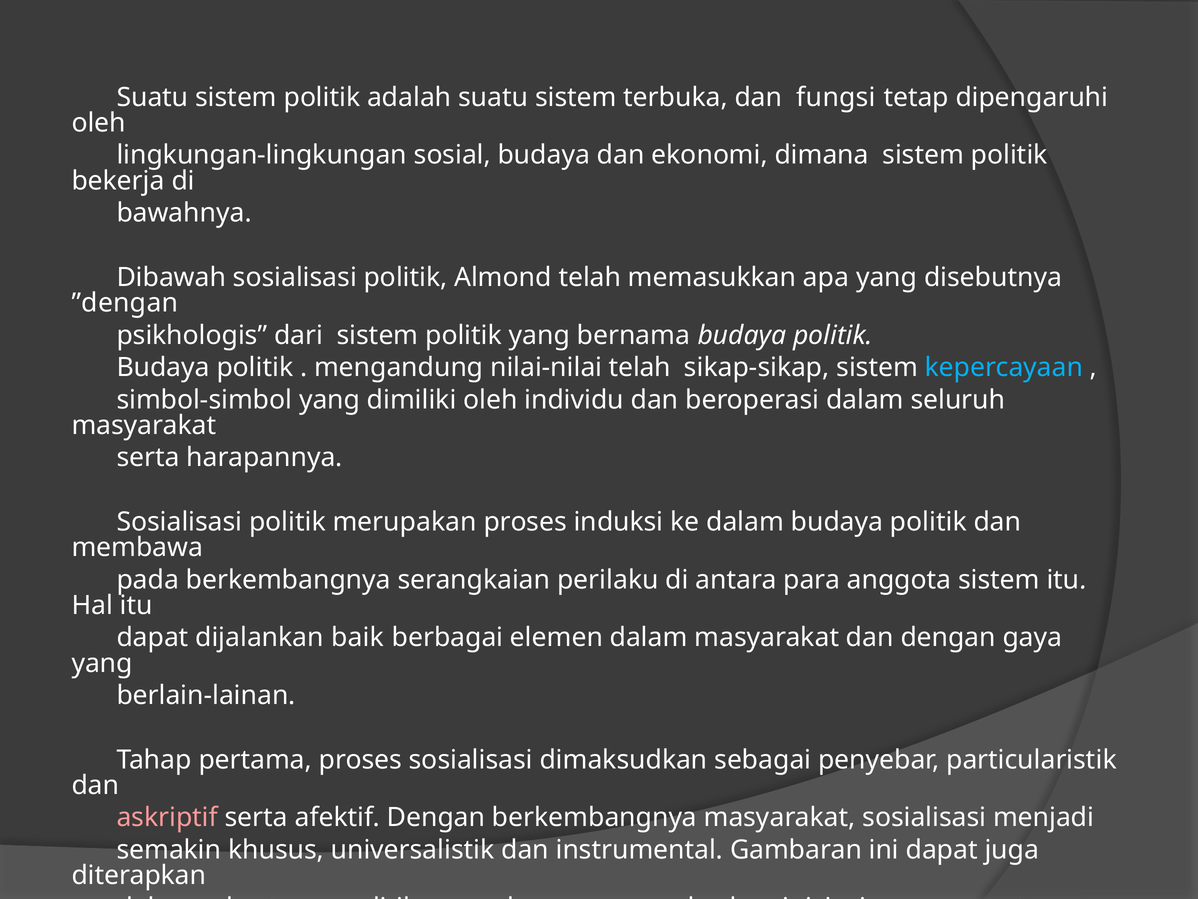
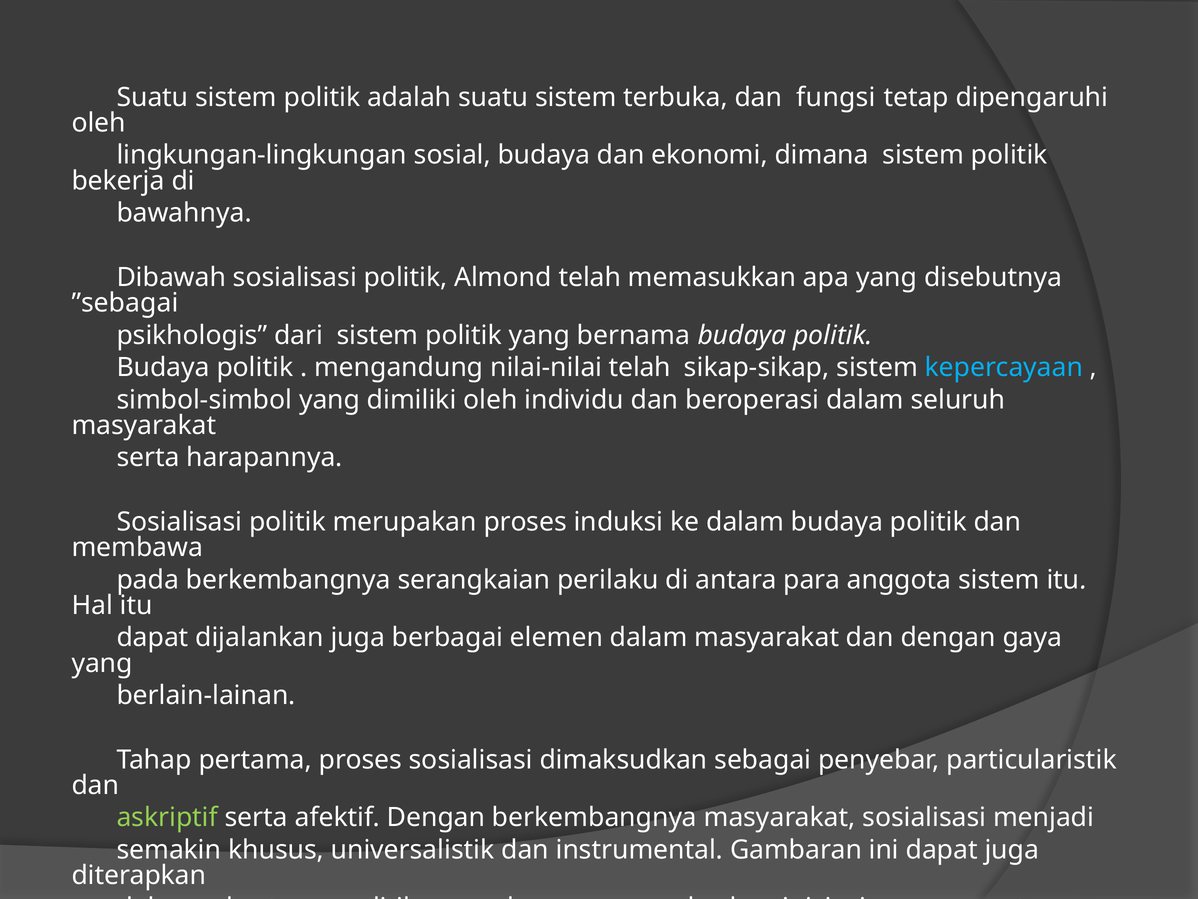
”dengan: ”dengan -> ”sebagai (125, 303)
dijalankan baik: baik -> juga (358, 637)
askriptif colour: pink -> light green (167, 817)
